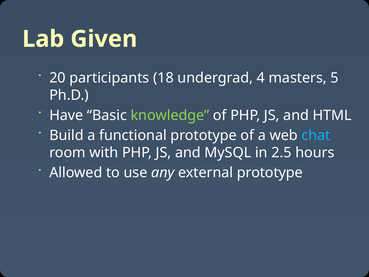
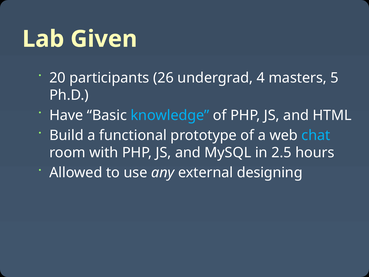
18: 18 -> 26 (163, 78)
knowledge colour: light green -> light blue (170, 115)
external prototype: prototype -> designing (270, 173)
